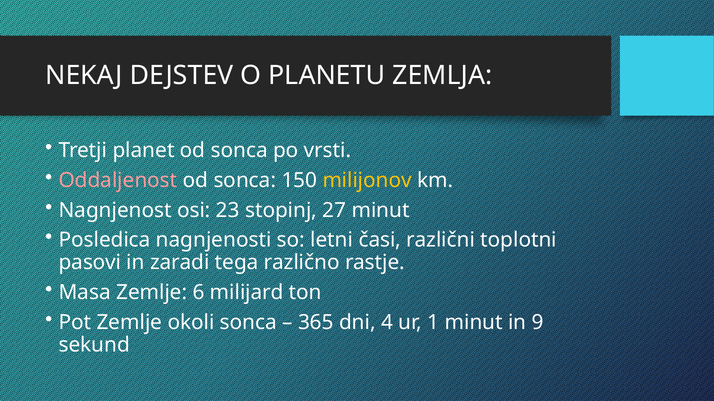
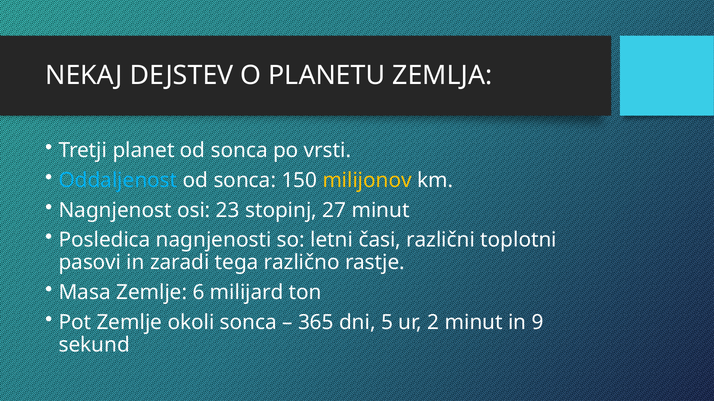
Oddaljenost colour: pink -> light blue (118, 181)
4: 4 -> 5 (387, 323)
1: 1 -> 2 (433, 323)
